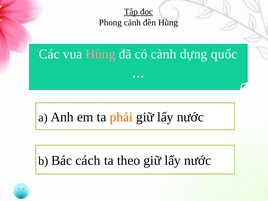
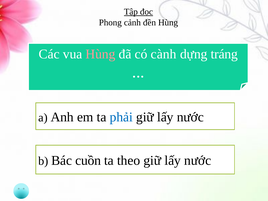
quốc: quốc -> tráng (224, 54)
phải colour: orange -> blue (121, 117)
cách: cách -> cuồn (88, 161)
